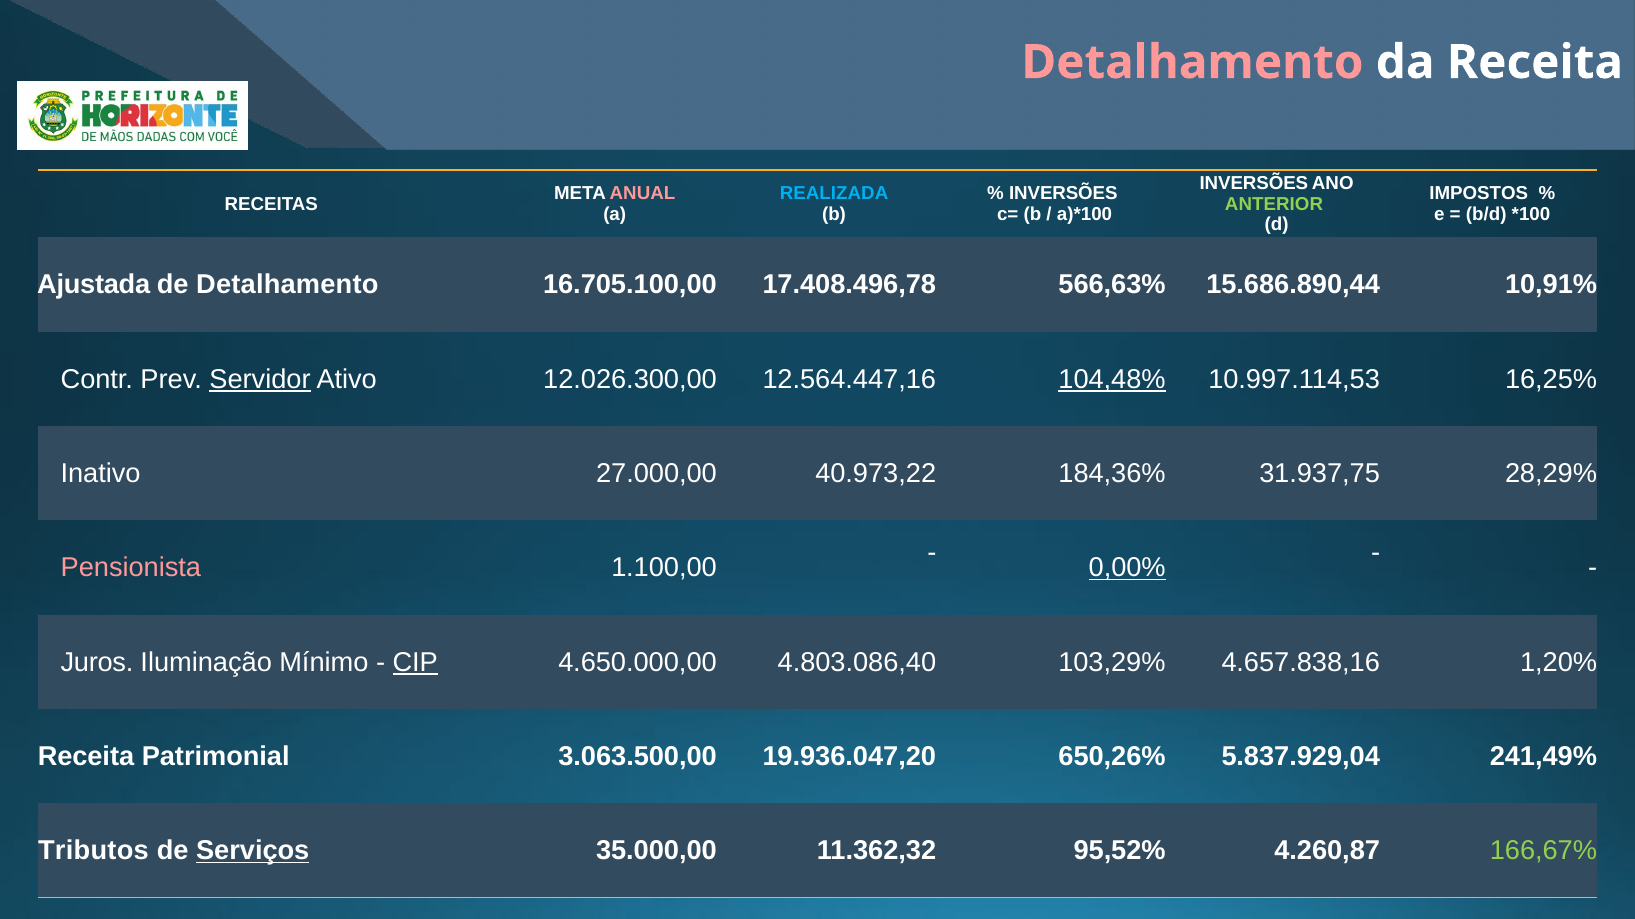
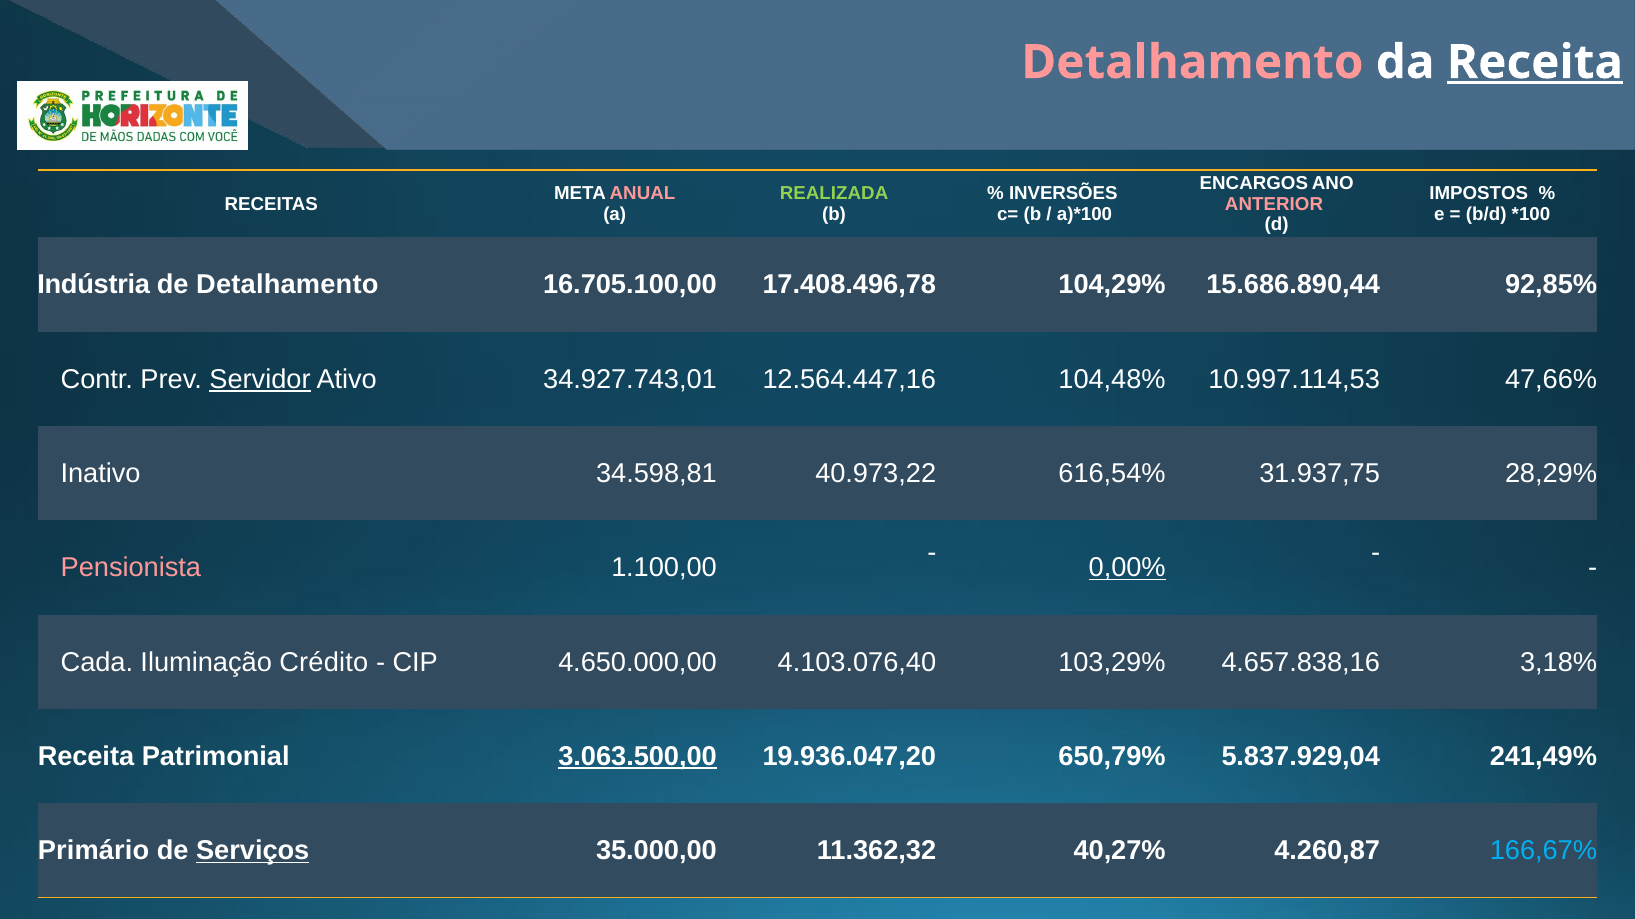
Receita underline: none -> present (1535, 62)
INVERSÕES: INVERSÕES -> ENCARGOS (1254, 183)
REALIZADA colour: light blue -> light green (834, 194)
ANTERIOR colour: light green -> pink (1274, 204)
Ajustada: Ajustada -> Indústria (94, 285)
566,63%: 566,63% -> 104,29% (1112, 285)
10,91%: 10,91% -> 92,85% (1551, 285)
12.026.300,00: 12.026.300,00 -> 34.927.743,01 (630, 379)
104,48% underline: present -> none (1112, 379)
16,25%: 16,25% -> 47,66% (1551, 379)
27.000,00: 27.000,00 -> 34.598,81 (656, 474)
184,36%: 184,36% -> 616,54% (1112, 474)
Juros: Juros -> Cada (97, 663)
Mínimo: Mínimo -> Crédito (324, 663)
CIP underline: present -> none (415, 663)
4.803.086,40: 4.803.086,40 -> 4.103.076,40 (857, 663)
1,20%: 1,20% -> 3,18% (1559, 663)
3.063.500,00 underline: none -> present (638, 757)
650,26%: 650,26% -> 650,79% (1112, 757)
Tributos: Tributos -> Primário (94, 851)
95,52%: 95,52% -> 40,27% (1120, 851)
166,67% colour: light green -> light blue (1543, 851)
